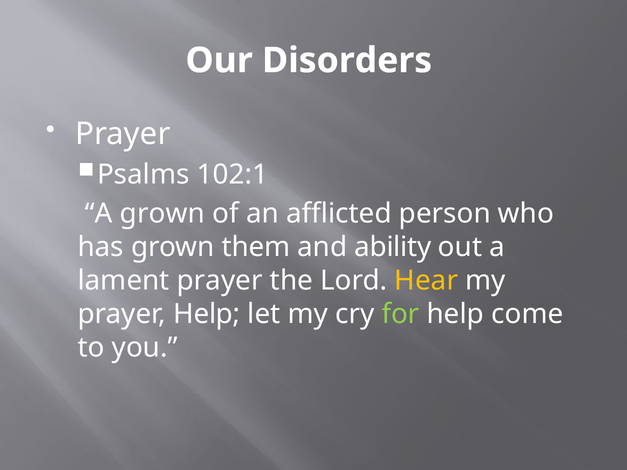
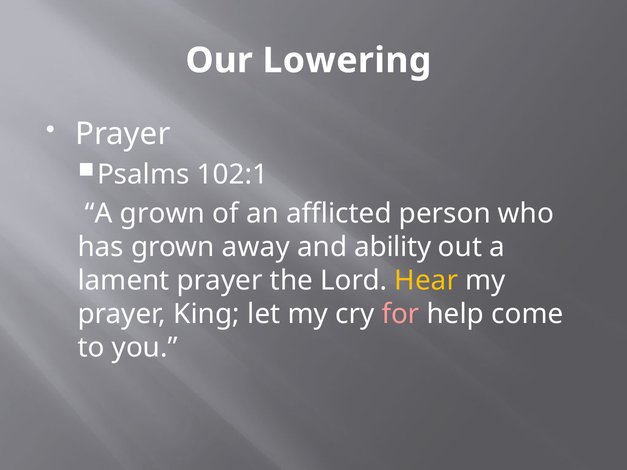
Disorders: Disorders -> Lowering (347, 60)
them: them -> away (256, 247)
prayer Help: Help -> King (207, 314)
for colour: light green -> pink (400, 314)
